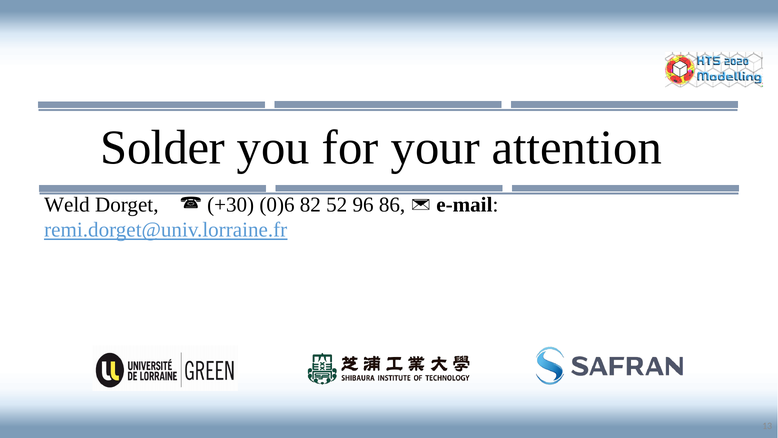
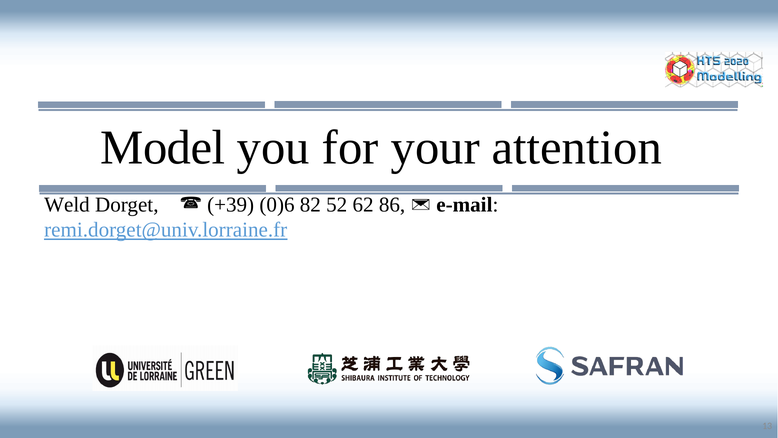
Solder: Solder -> Model (163, 148)
+30: +30 -> +39 (231, 204)
96: 96 -> 62 (363, 204)
